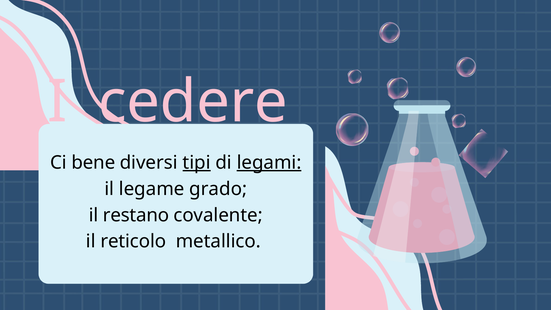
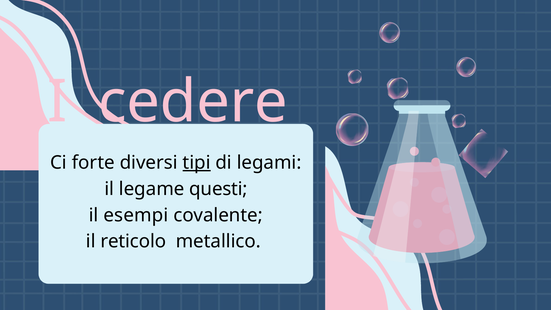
bene: bene -> forte (93, 163)
legami underline: present -> none (269, 163)
grado: grado -> questi (218, 189)
restano: restano -> esempi (136, 215)
